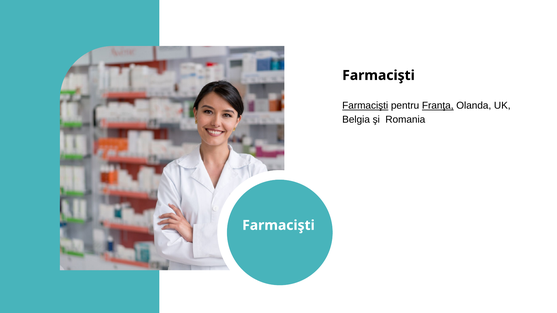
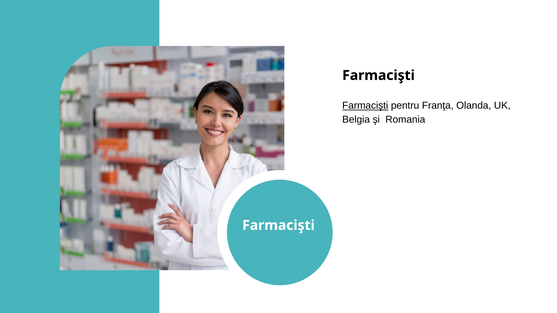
Franţa underline: present -> none (438, 106)
